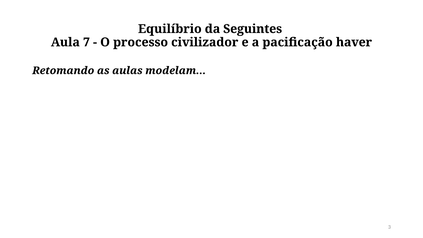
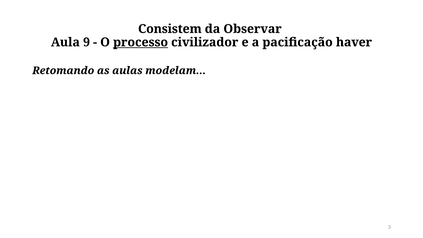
Equilíbrio: Equilíbrio -> Consistem (170, 29)
Seguintes: Seguintes -> Observar (253, 29)
7: 7 -> 9 (87, 42)
processo underline: none -> present (141, 42)
